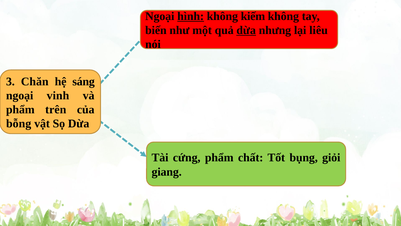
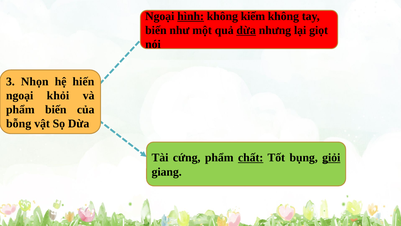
liêu: liêu -> giọt (319, 30)
Chăn: Chăn -> Nhọn (35, 81)
sáng: sáng -> hiến (83, 81)
vinh: vinh -> khỏi (58, 95)
phẩm trên: trên -> biến (56, 109)
chất underline: none -> present (251, 158)
giỏi underline: none -> present (331, 158)
